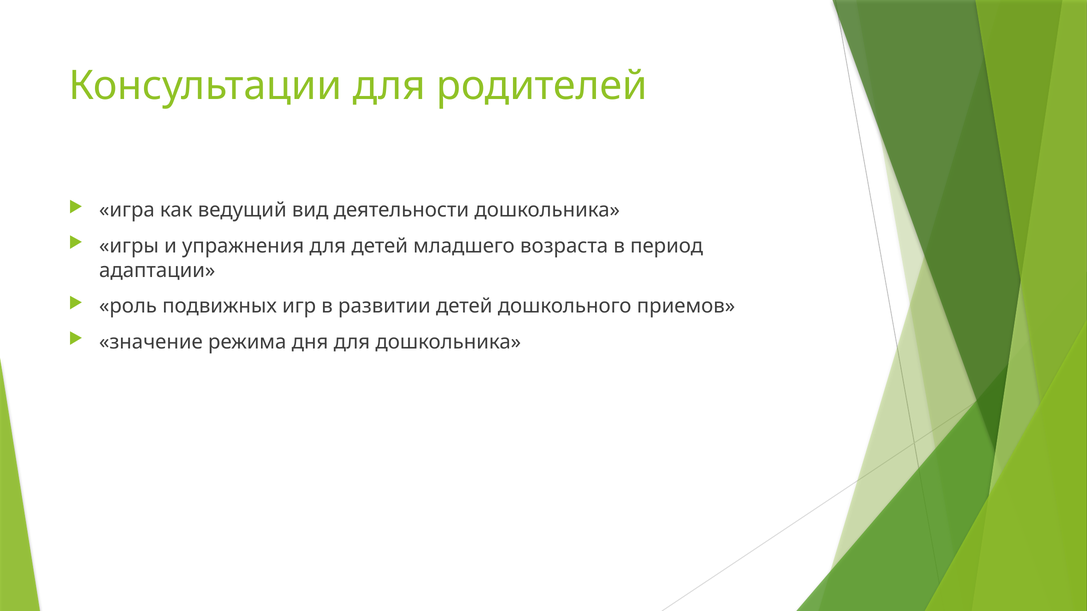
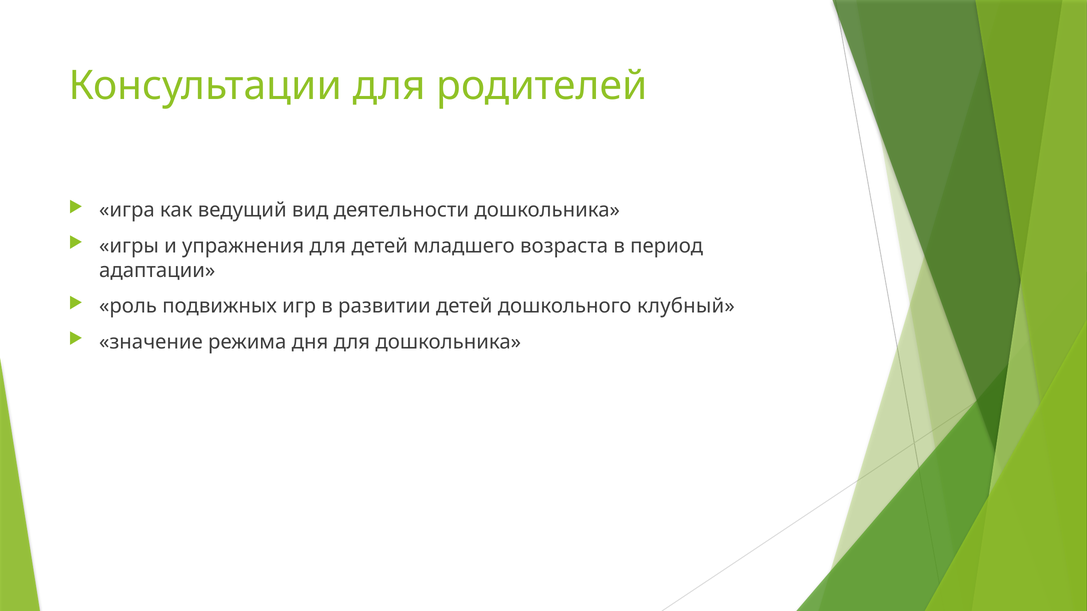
приемов: приемов -> клубный (686, 306)
